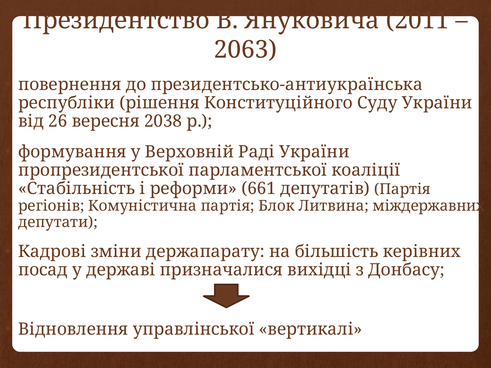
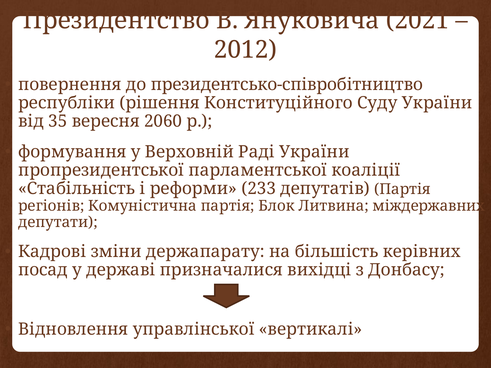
2011: 2011 -> 2021 (418, 20)
2063: 2063 -> 2012 (245, 50)
президентсько-антиукраїнська: президентсько-антиукраїнська -> президентсько-співробітництво (287, 84)
26: 26 -> 35 (58, 121)
2038: 2038 -> 2060 (163, 121)
661: 661 -> 233 (259, 189)
